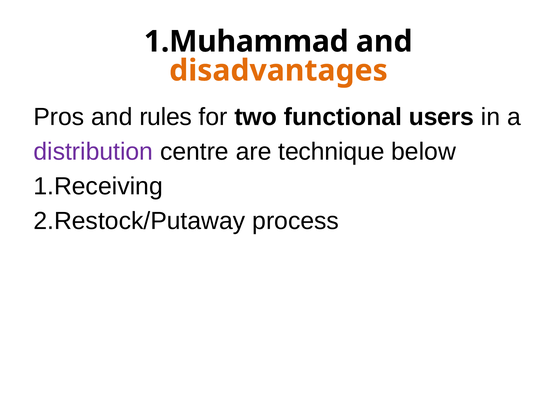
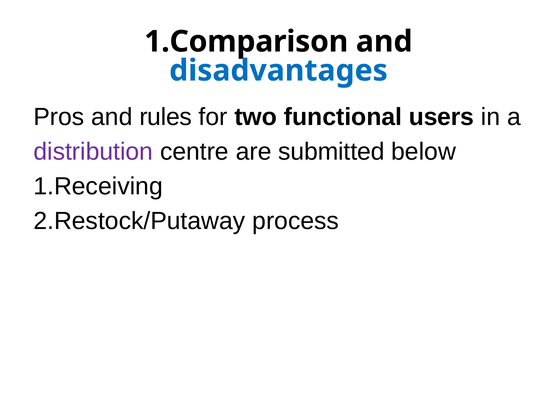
1.Muhammad: 1.Muhammad -> 1.Comparison (246, 42)
disadvantages colour: orange -> blue (278, 71)
technique: technique -> submitted (331, 152)
